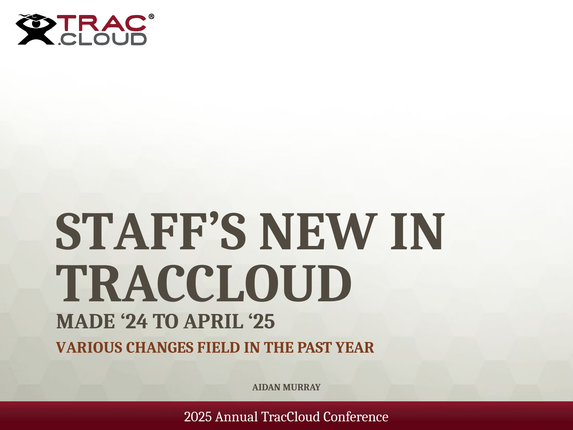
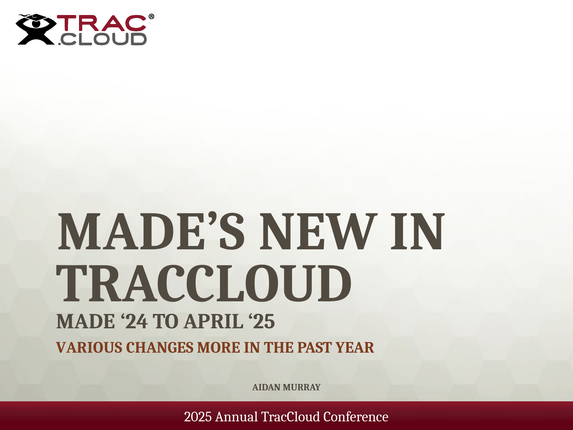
STAFF’S: STAFF’S -> MADE’S (151, 231)
FIELD: FIELD -> MORE (219, 347)
